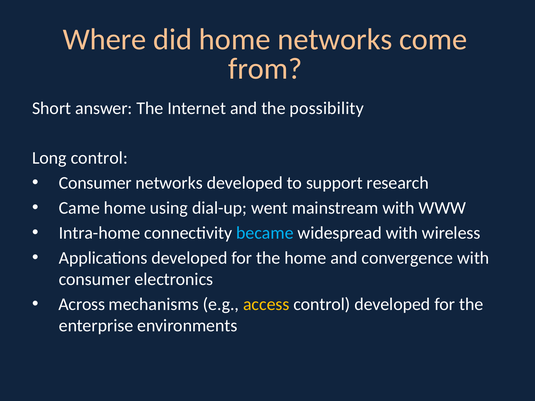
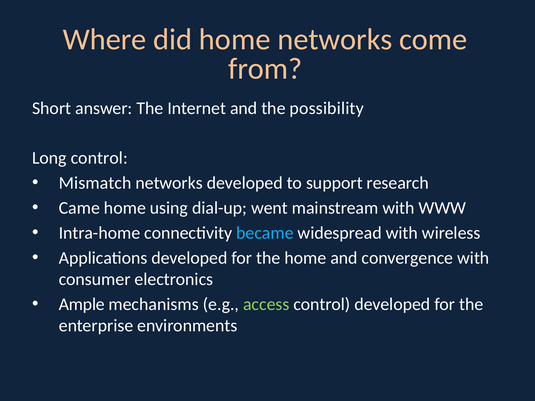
Consumer: Consumer -> Mismatch (95, 183)
Across: Across -> Ample (82, 304)
access colour: yellow -> light green (266, 304)
